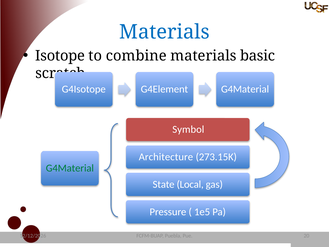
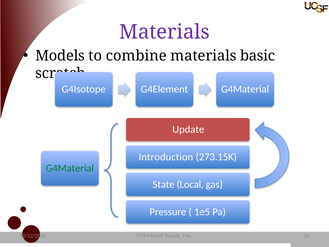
Materials colour: blue -> purple (164, 32)
Isotope: Isotope -> Models (60, 56)
Symbol: Symbol -> Update (188, 129)
Architecture: Architecture -> Introduction (166, 157)
